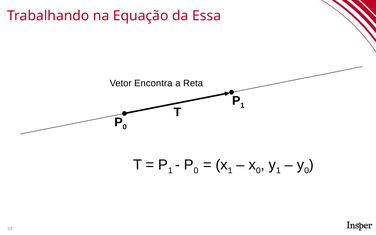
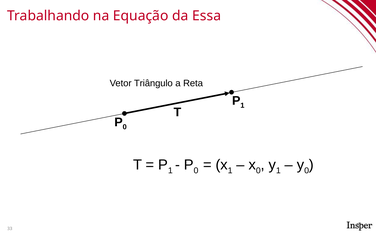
Encontra: Encontra -> Triângulo (153, 83)
